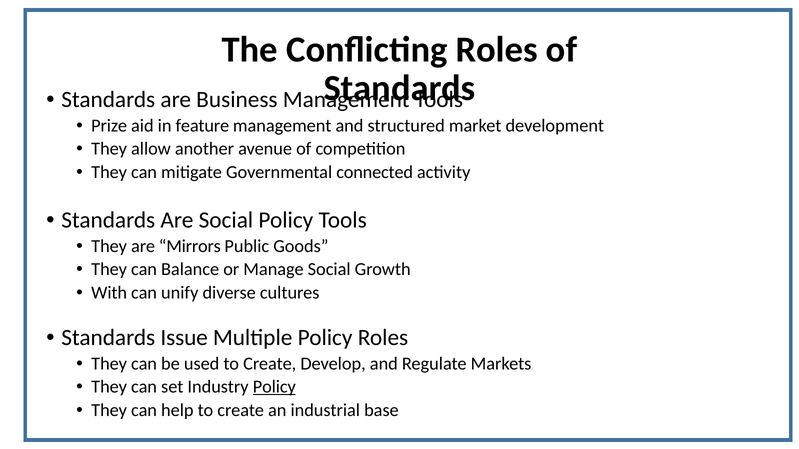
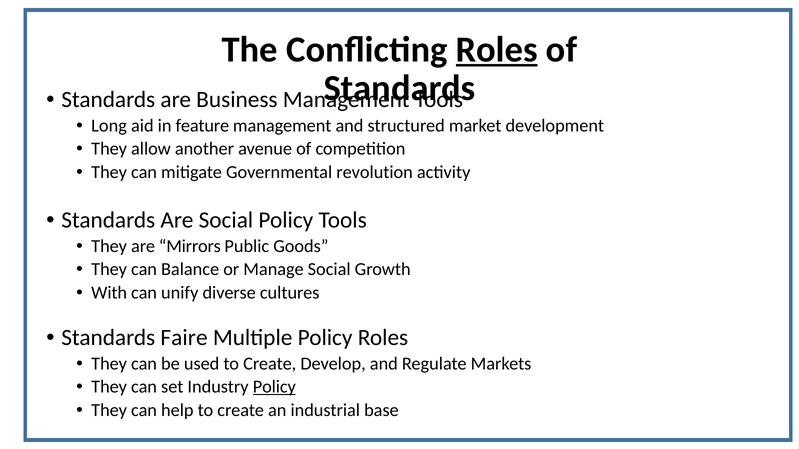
Roles underline: none -> present (497, 50)
Prize: Prize -> Long (109, 126)
connected: connected -> revolution (375, 172)
Issue: Issue -> Faire (184, 338)
